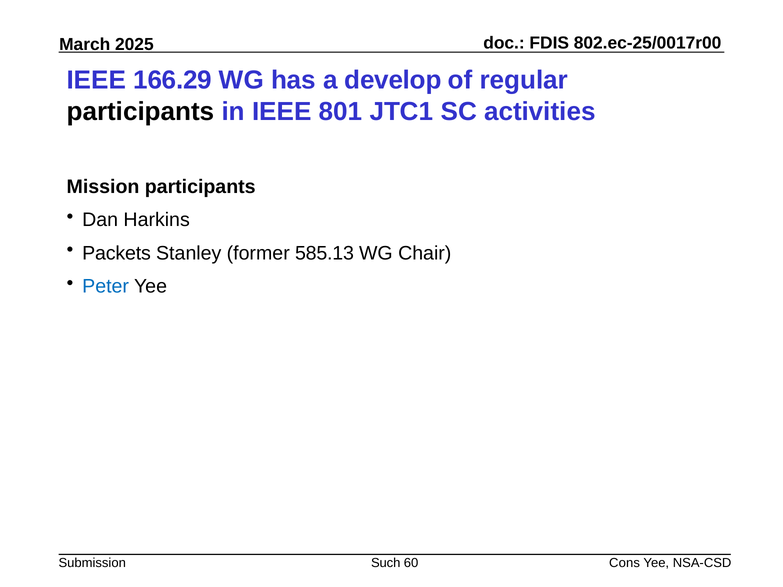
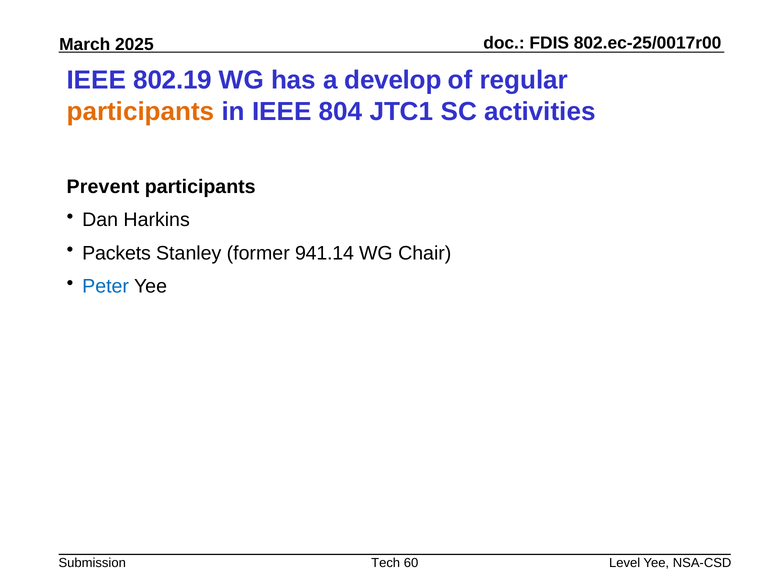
166.29: 166.29 -> 802.19 (173, 80)
participants colour: black -> orange (141, 111)
801: 801 -> 804 (340, 111)
Mission: Mission -> Prevent (103, 187)
585.13: 585.13 -> 941.14 (324, 253)
Such: Such -> Tech (386, 563)
Cons: Cons -> Level (625, 563)
